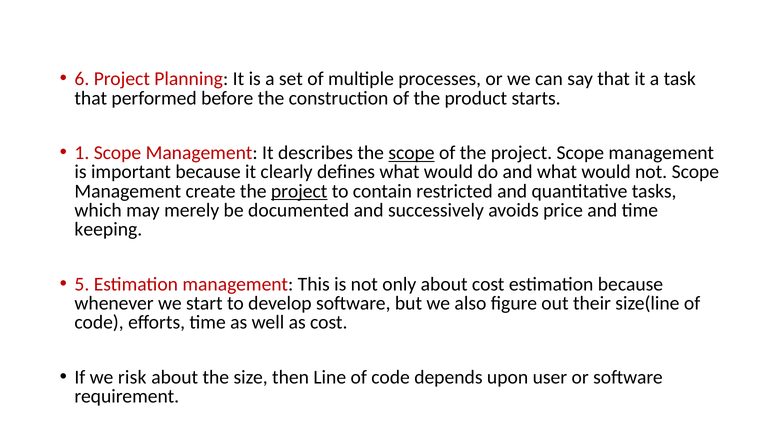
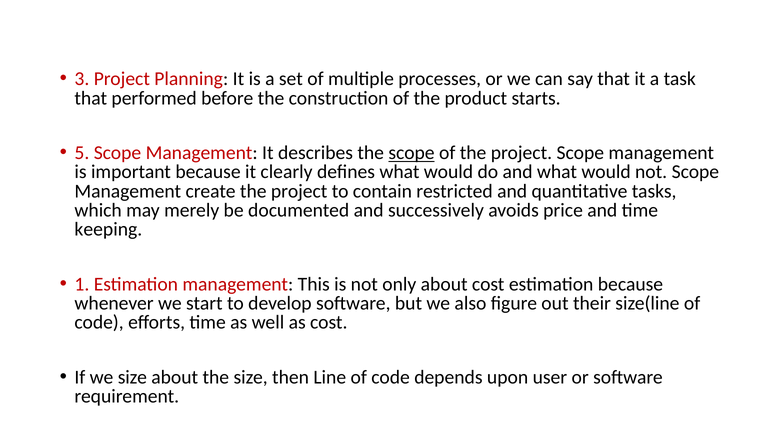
6: 6 -> 3 (82, 79)
1: 1 -> 5 (82, 153)
project underline: present -> none (299, 191)
5: 5 -> 1 (82, 284)
we risk: risk -> size (132, 377)
